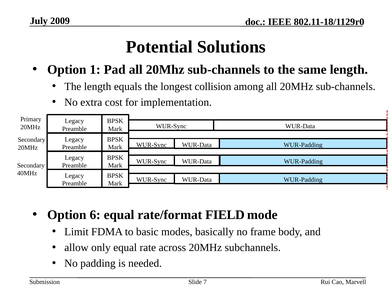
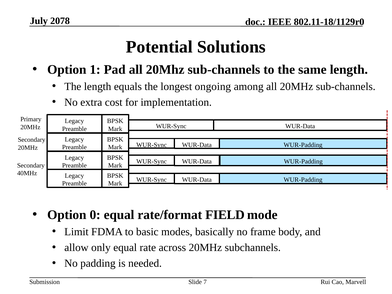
2009: 2009 -> 2078 (60, 21)
collision: collision -> ongoing (213, 86)
6: 6 -> 0 (95, 215)
